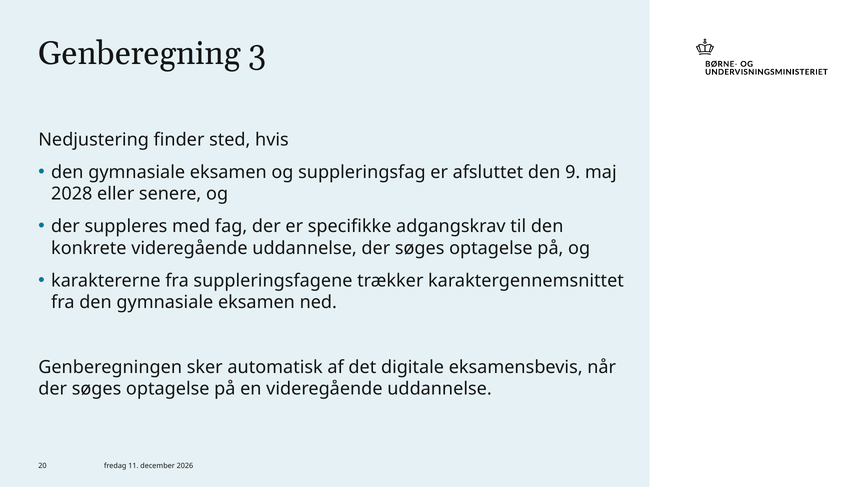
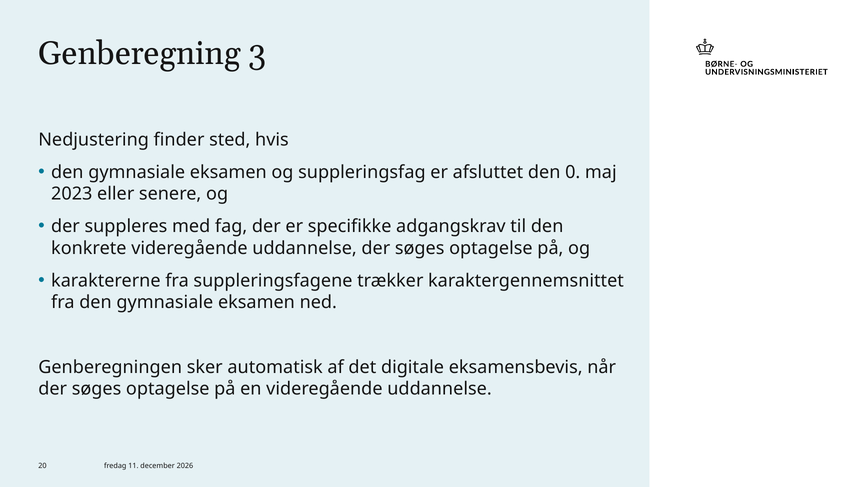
9: 9 -> 0 (573, 172)
2028: 2028 -> 2023 (72, 194)
